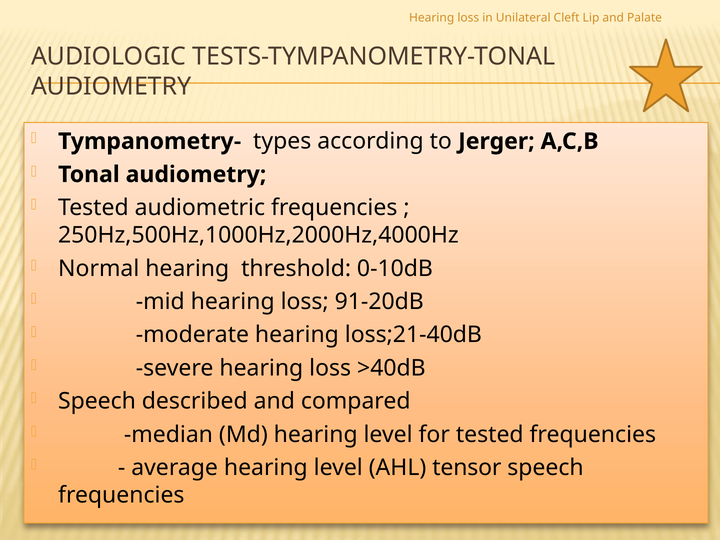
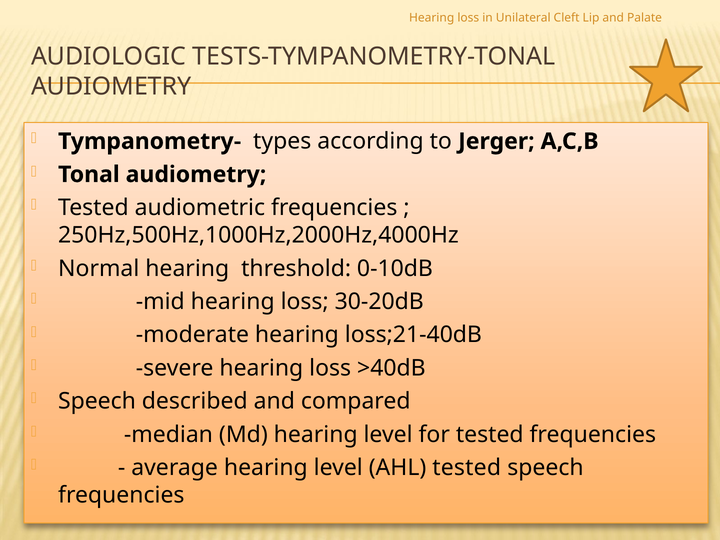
91-20dB: 91-20dB -> 30-20dB (379, 302)
AHL tensor: tensor -> tested (467, 468)
